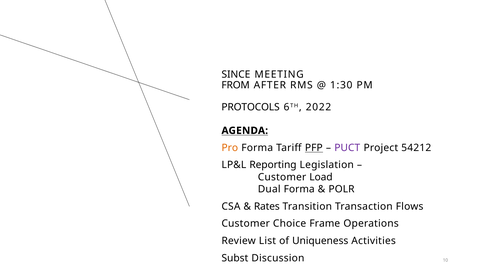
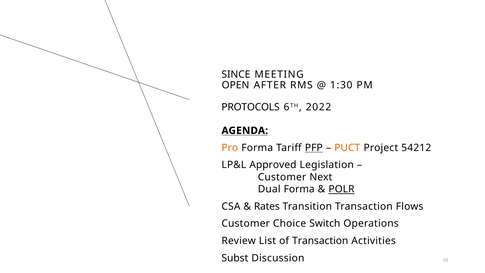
FROM: FROM -> OPEN (236, 85)
PUCT colour: purple -> orange (347, 148)
Reporting: Reporting -> Approved (273, 165)
Load: Load -> Next (321, 177)
POLR underline: none -> present (342, 189)
Frame: Frame -> Switch (325, 224)
of Uniqueness: Uniqueness -> Transaction (320, 241)
